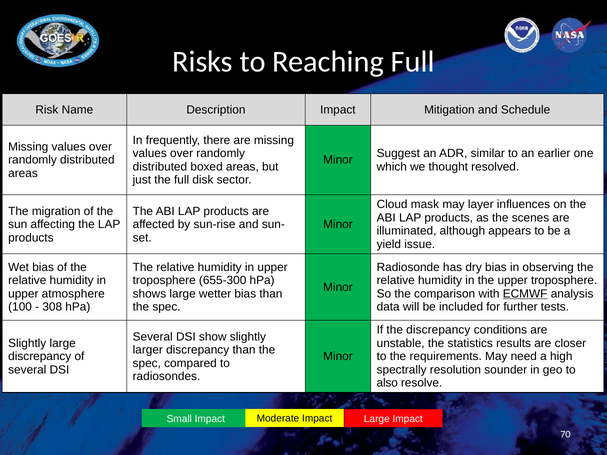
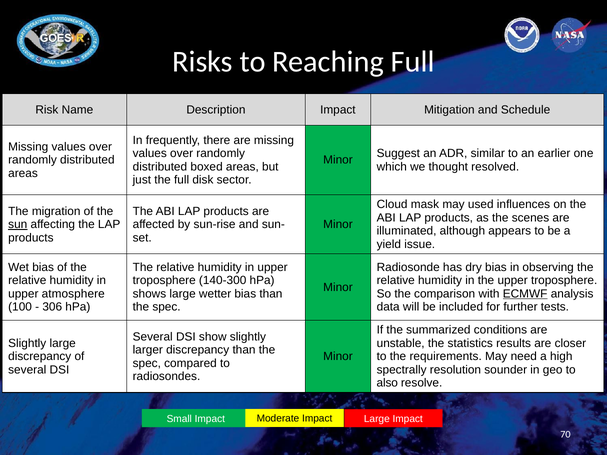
layer: layer -> used (481, 205)
sun underline: none -> present (18, 225)
655-300: 655-300 -> 140-300 (223, 281)
308: 308 -> 306 (52, 307)
the discrepancy: discrepancy -> summarized (438, 330)
